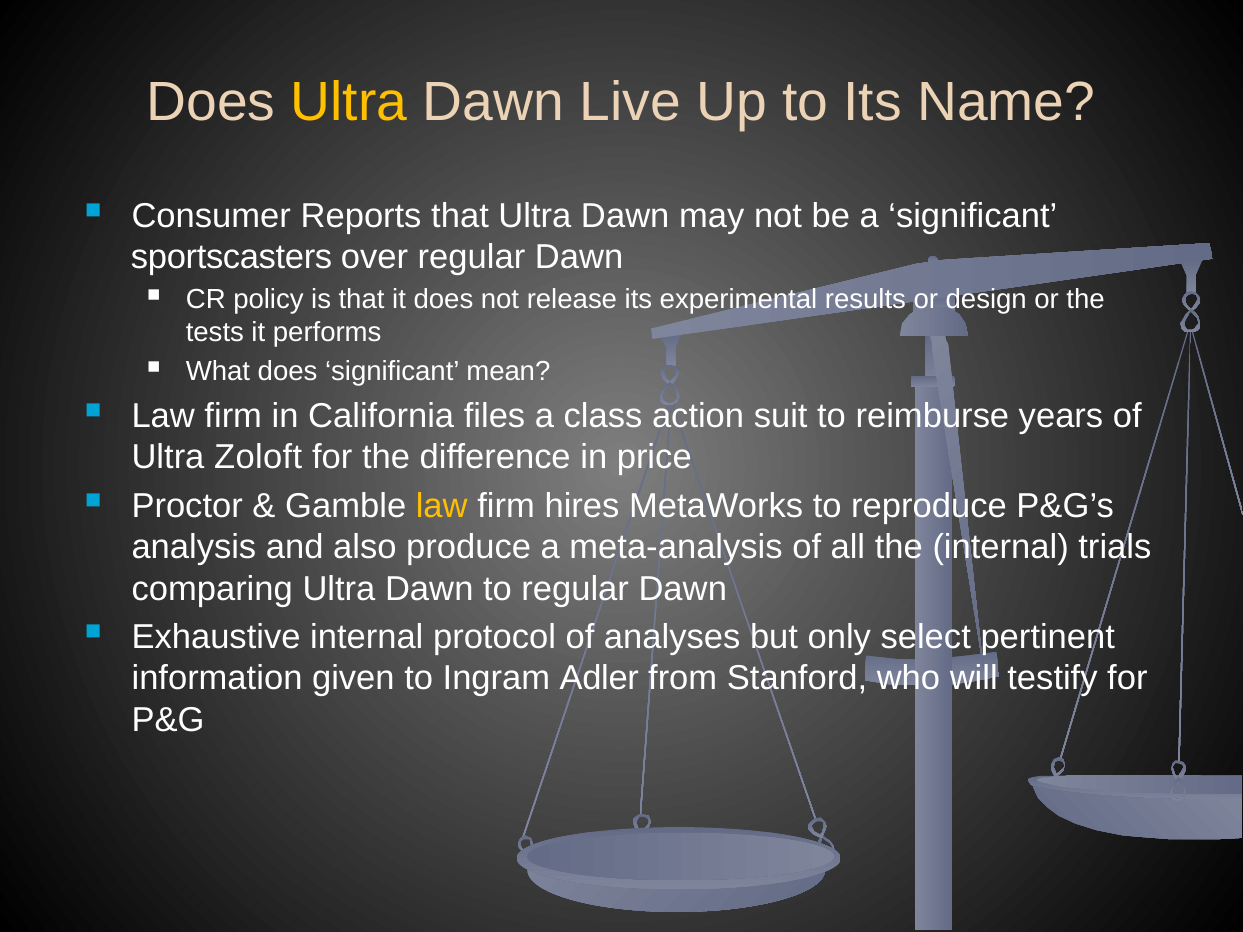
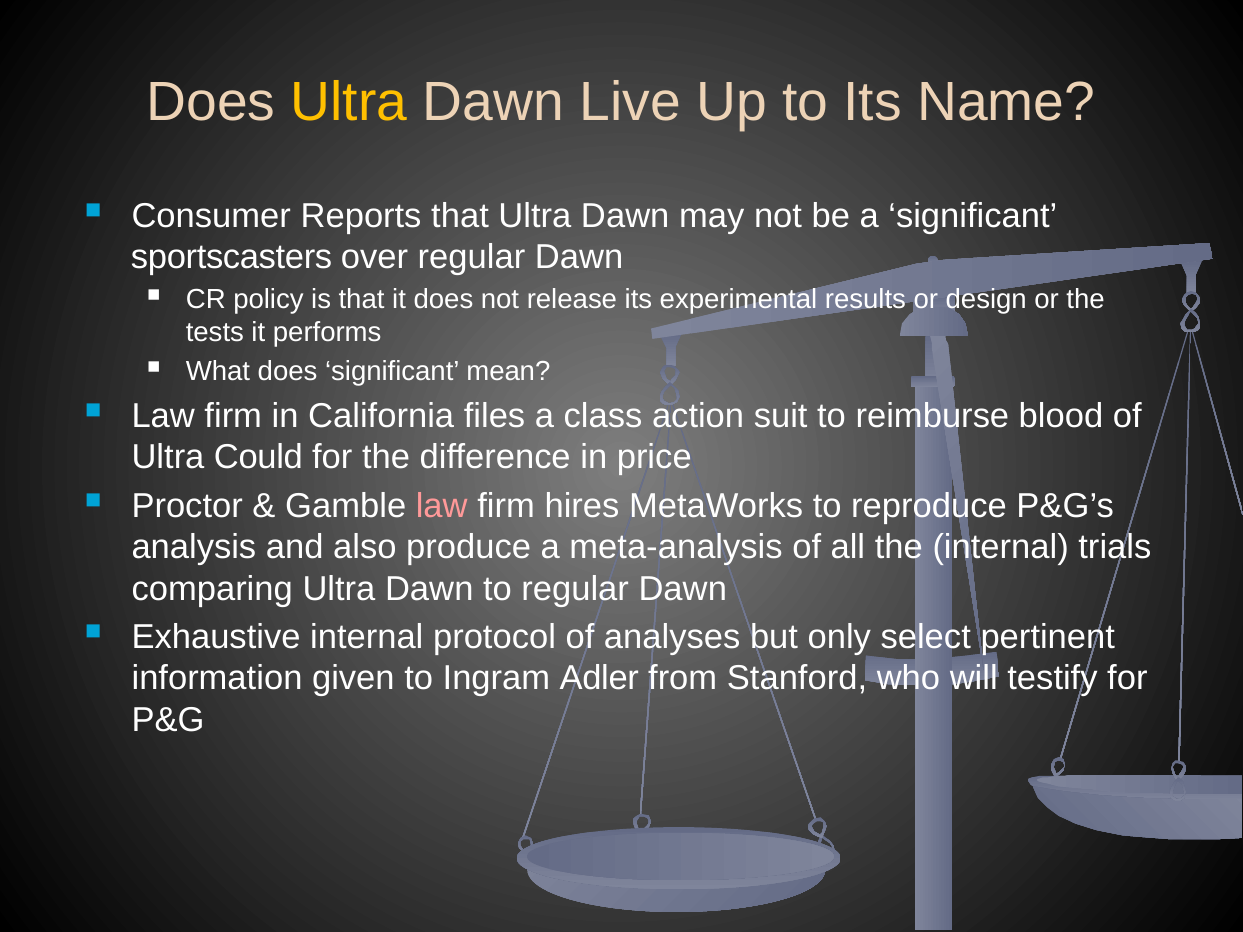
years: years -> blood (1061, 416)
Zoloft: Zoloft -> Could (258, 458)
law colour: yellow -> pink (442, 506)
